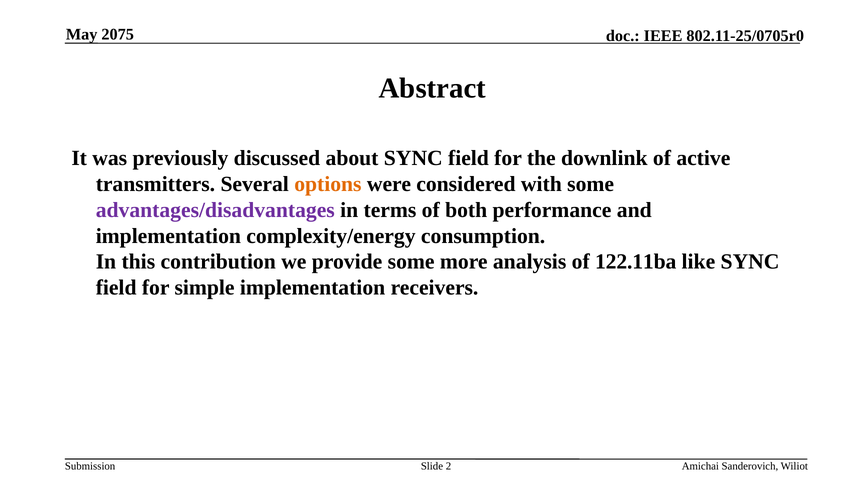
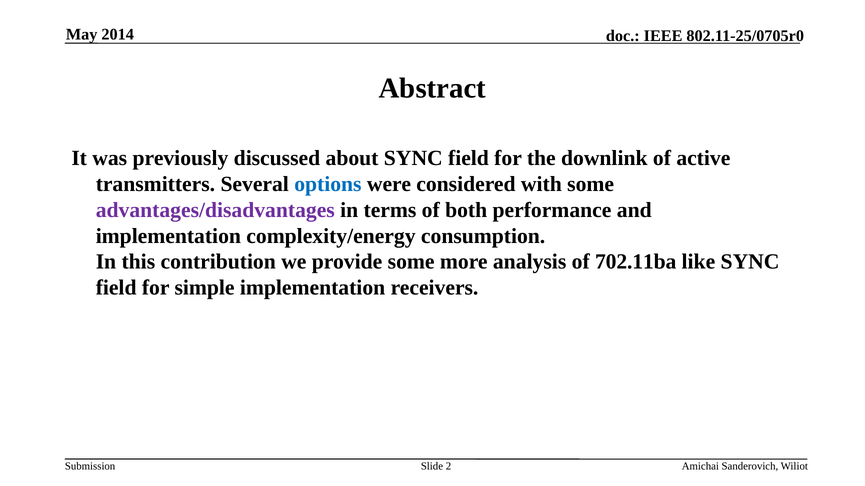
2075: 2075 -> 2014 (118, 34)
options colour: orange -> blue (328, 184)
122.11ba: 122.11ba -> 702.11ba (636, 262)
